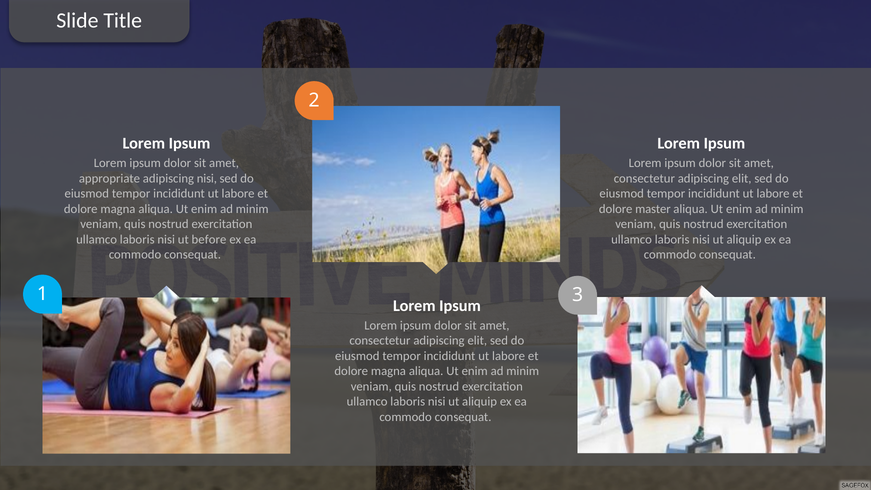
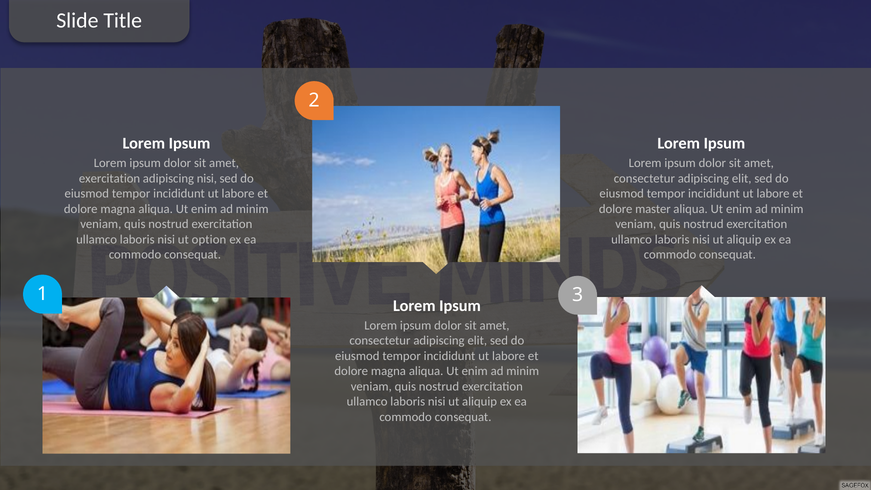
appropriate: appropriate -> exercitation (109, 178)
before: before -> option (209, 239)
